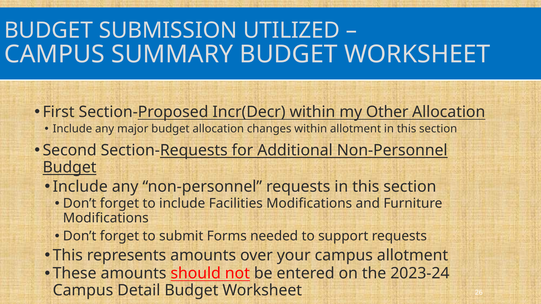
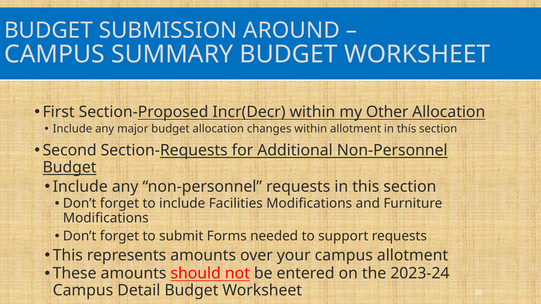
UTILIZED: UTILIZED -> AROUND (292, 30)
